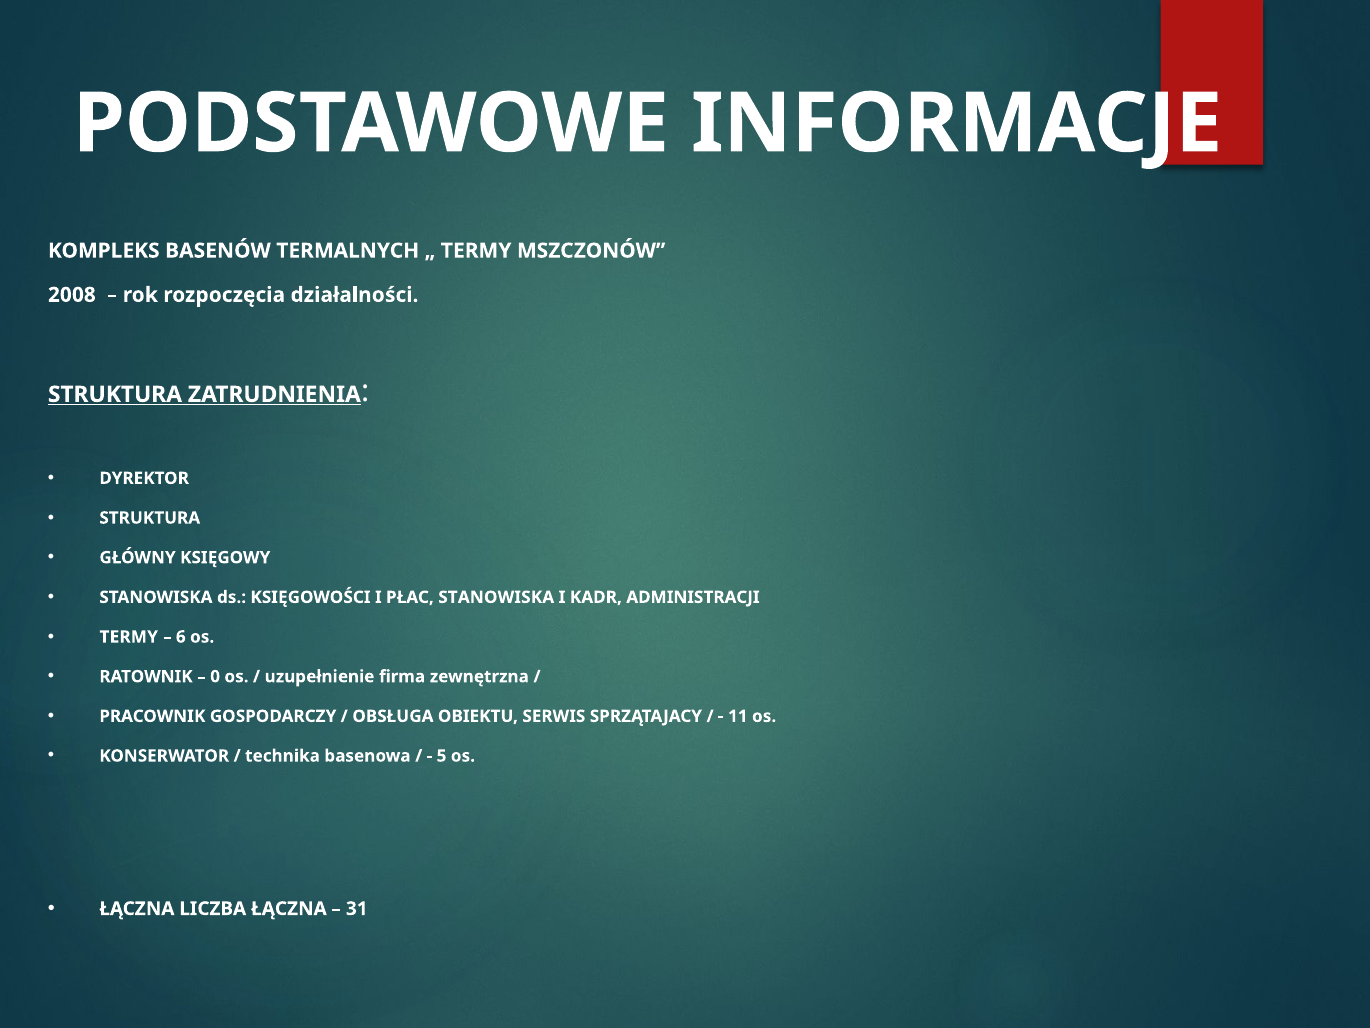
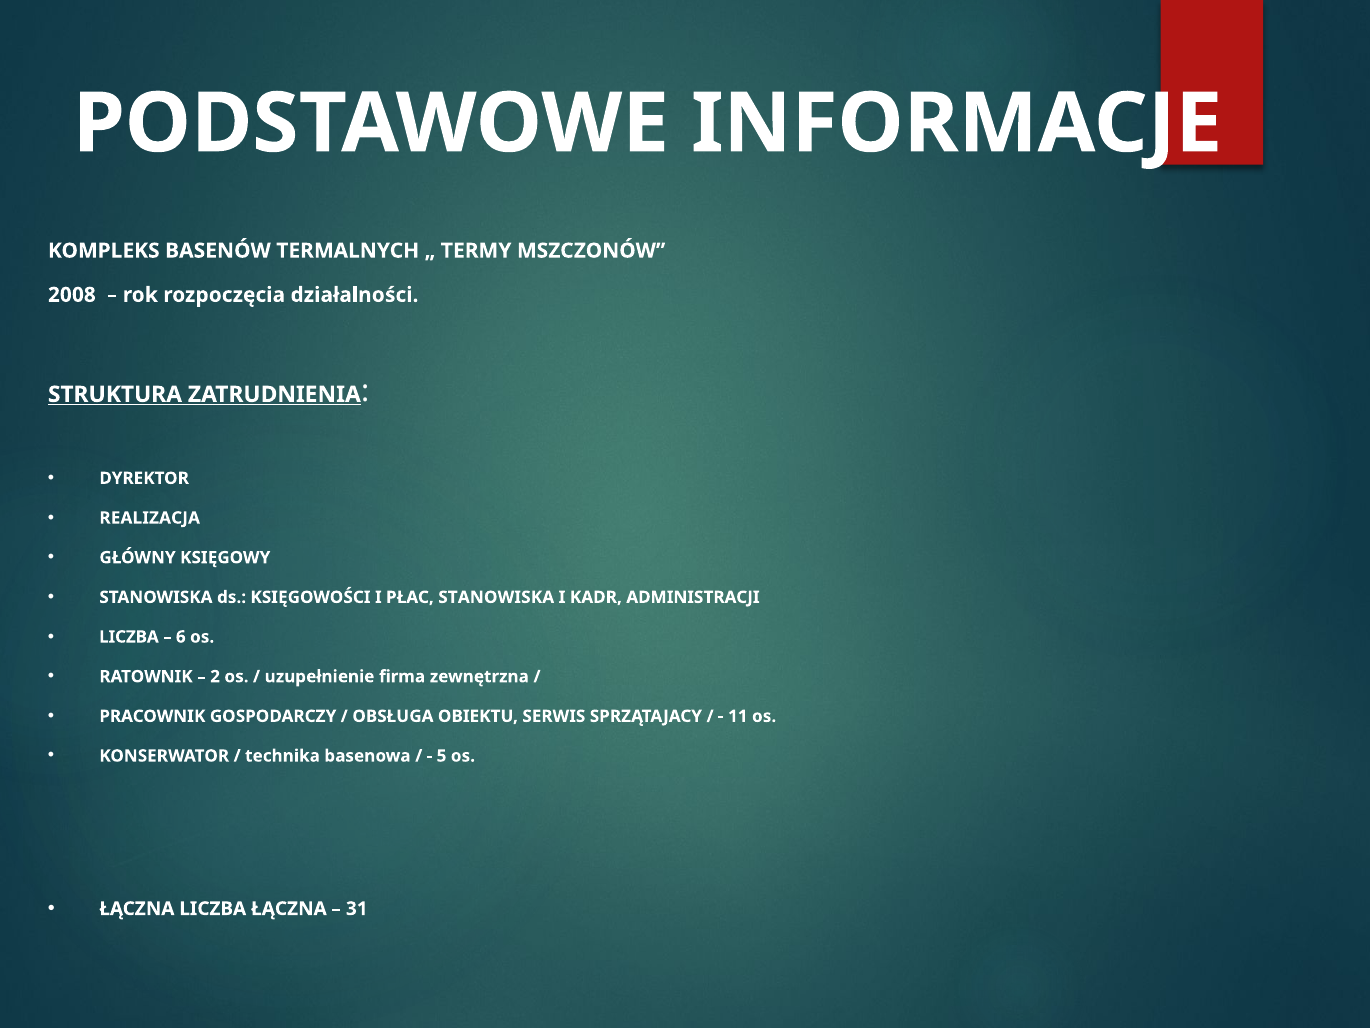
STRUKTURA: STRUKTURA -> REALIZACJA (150, 518)
TERMY: TERMY -> LICZBA (129, 637)
0: 0 -> 2 (215, 676)
